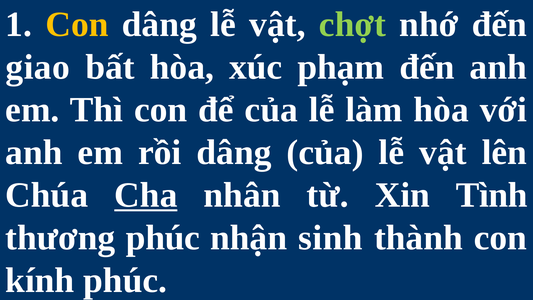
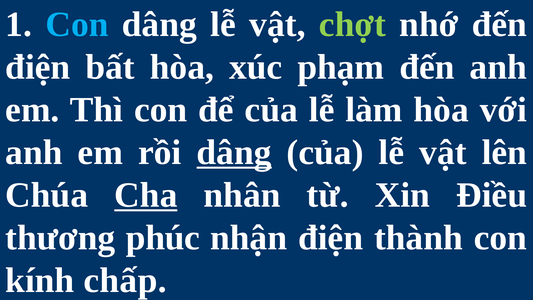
Con colour: yellow -> light blue (77, 24)
giao: giao -> điện (38, 67)
dâng underline: none -> present (234, 152)
Tình: Tình -> Điều (492, 195)
nhận sinh: sinh -> điện (331, 238)
kính phúc: phúc -> chấp (125, 280)
